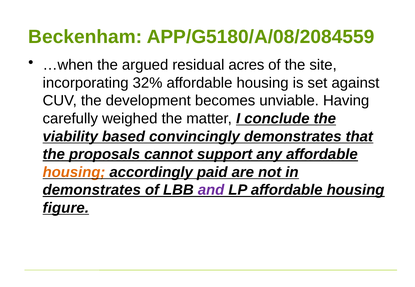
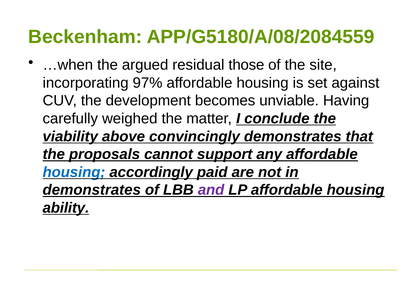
acres: acres -> those (246, 65)
32%: 32% -> 97% (148, 83)
based: based -> above (124, 137)
housing colour: orange -> blue (74, 172)
figure: figure -> ability (66, 208)
